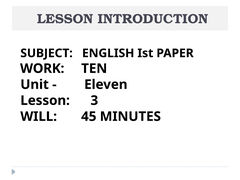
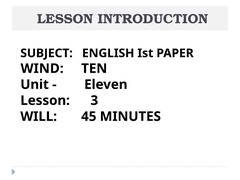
WORK: WORK -> WIND (42, 69)
